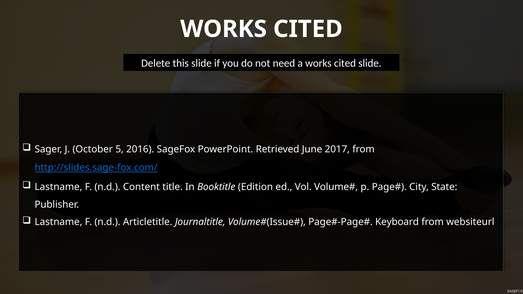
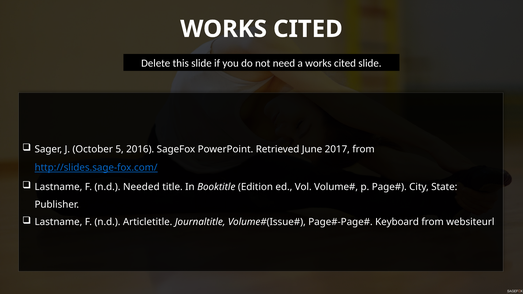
Content: Content -> Needed (141, 187)
